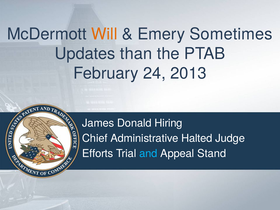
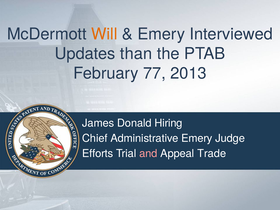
Sometimes: Sometimes -> Interviewed (231, 34)
24: 24 -> 77 (154, 73)
Administrative Halted: Halted -> Emery (197, 138)
and colour: light blue -> pink (148, 153)
Stand: Stand -> Trade (212, 153)
